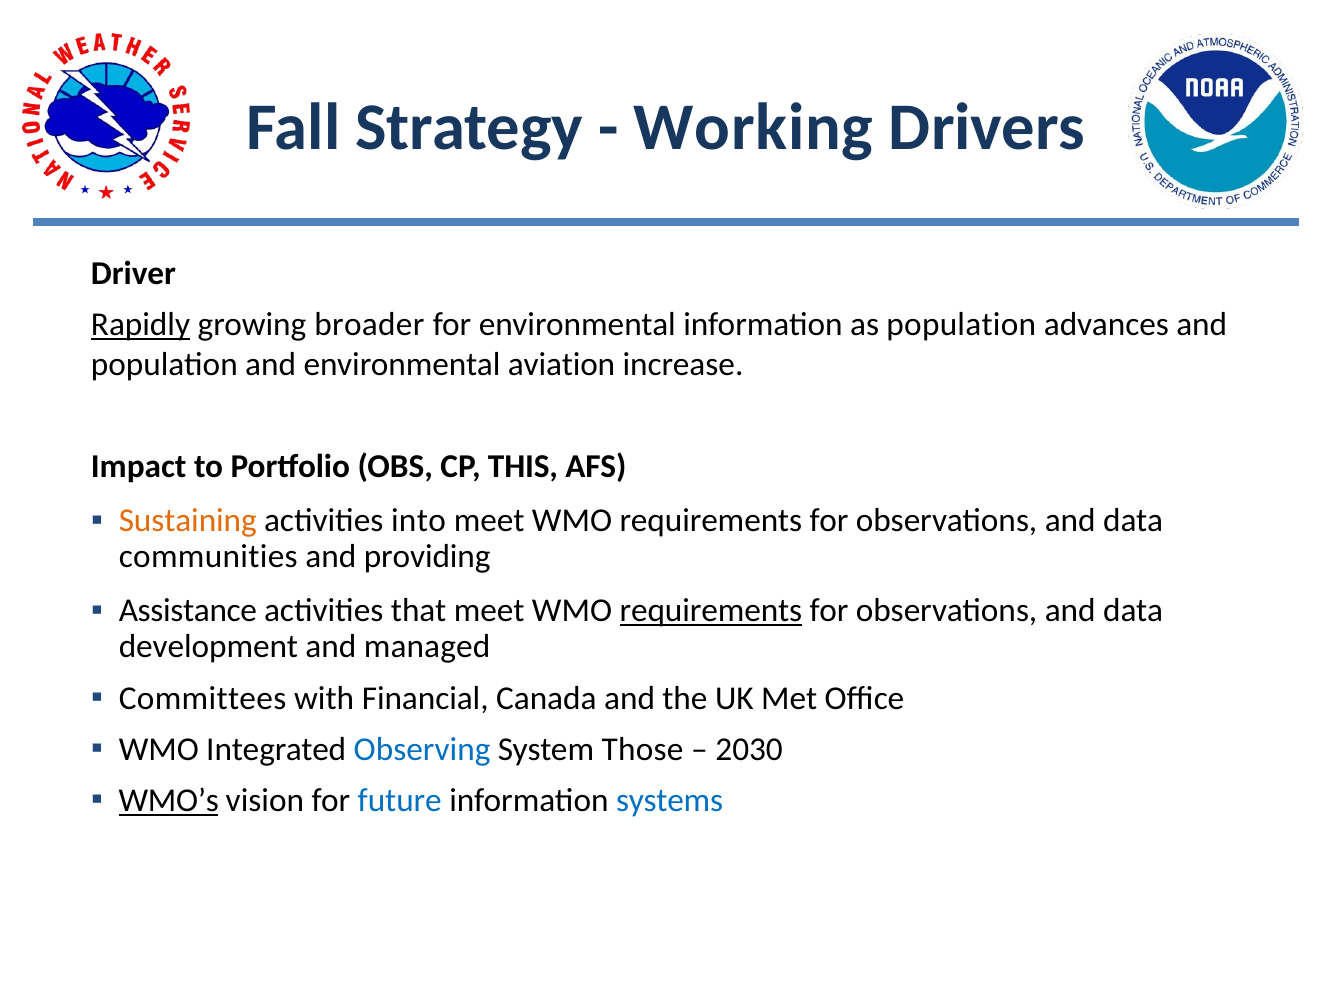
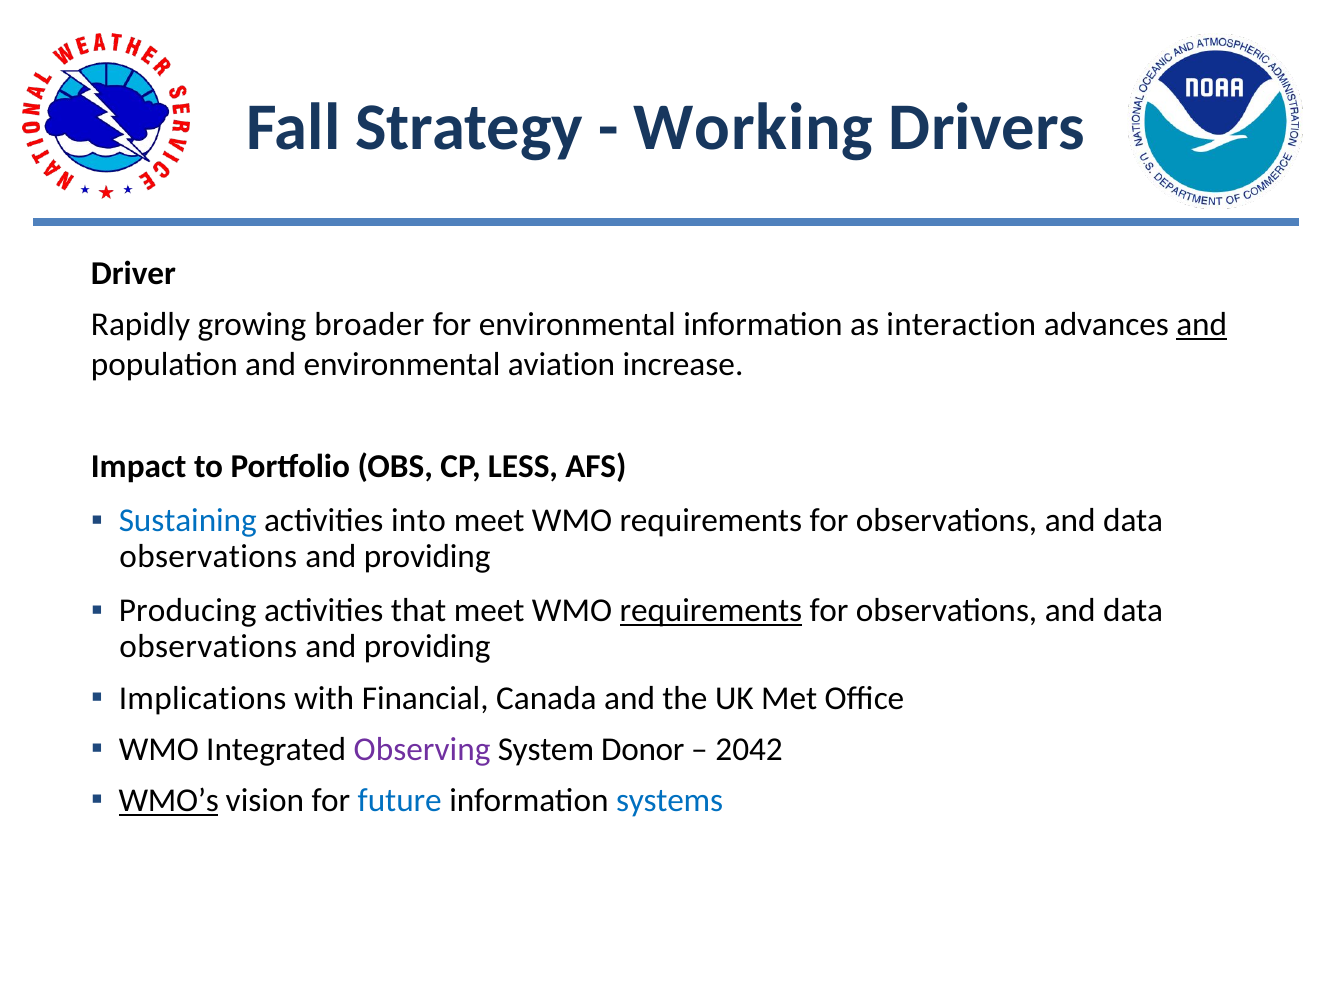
Rapidly underline: present -> none (141, 324)
as population: population -> interaction (961, 324)
and underline: none -> present (1202, 324)
THIS: THIS -> LESS (523, 466)
Sustaining colour: orange -> blue (188, 520)
communities: communities -> observations (208, 556)
Assistance: Assistance -> Producing (188, 611)
development: development -> observations (208, 647)
managed: managed -> providing (427, 647)
Committees: Committees -> Implications (203, 698)
Observing colour: blue -> purple (422, 749)
Those: Those -> Donor (643, 749)
2030: 2030 -> 2042 (749, 749)
